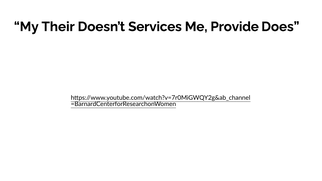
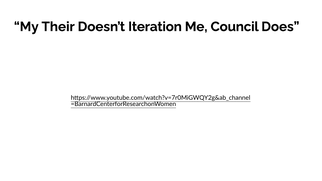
Services: Services -> Iteration (155, 27)
Provide: Provide -> Council (235, 27)
